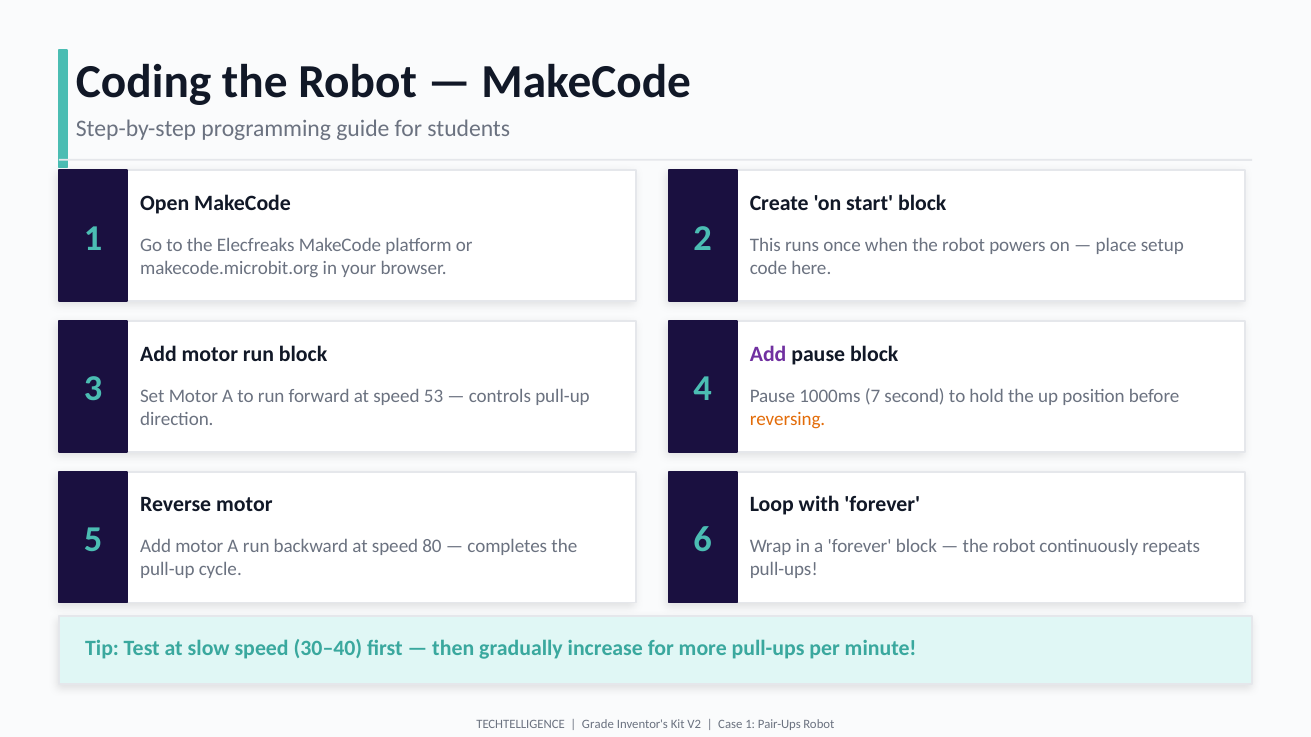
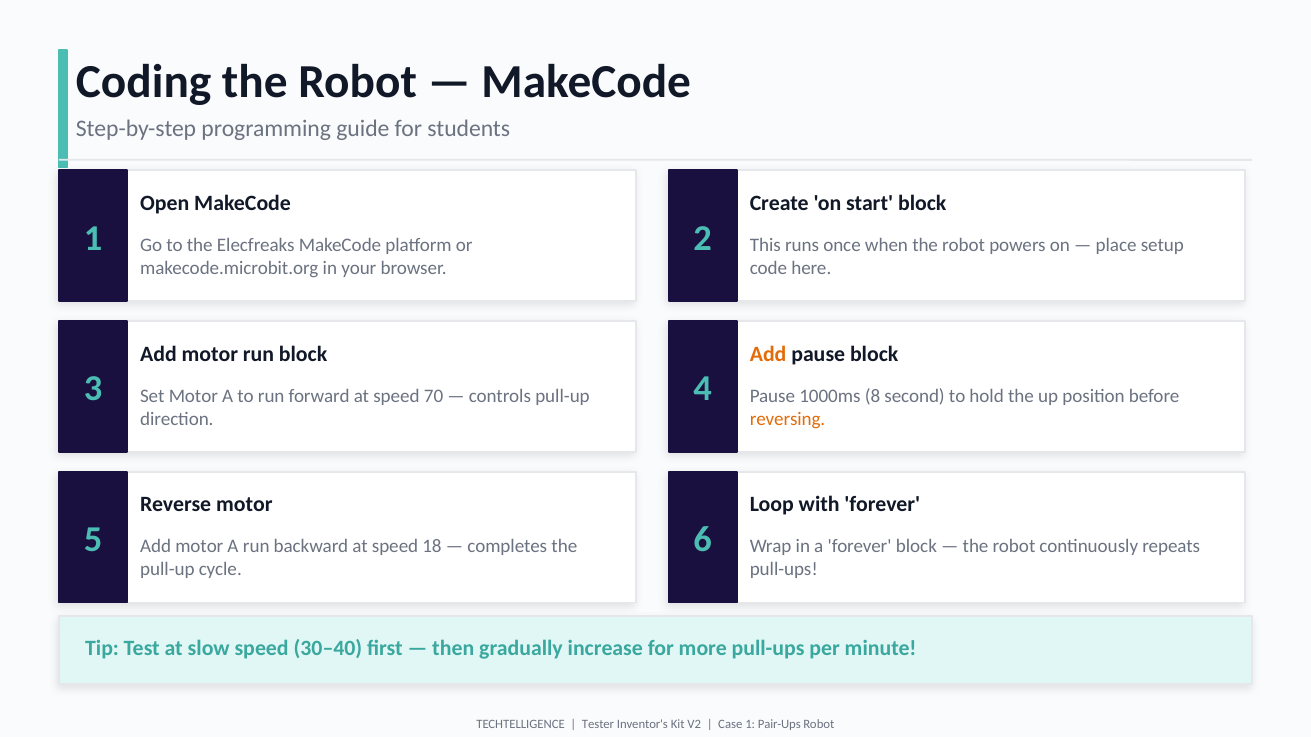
Add colour: purple -> orange (768, 354)
53: 53 -> 70 (434, 396)
7: 7 -> 8 (872, 396)
80: 80 -> 18 (432, 547)
Grade: Grade -> Tester (598, 725)
